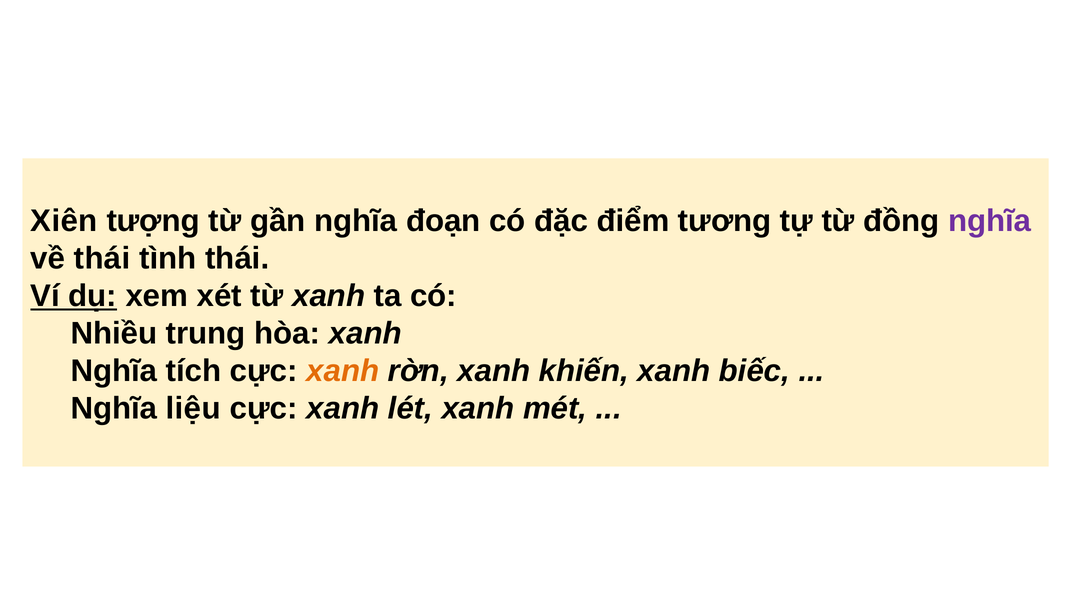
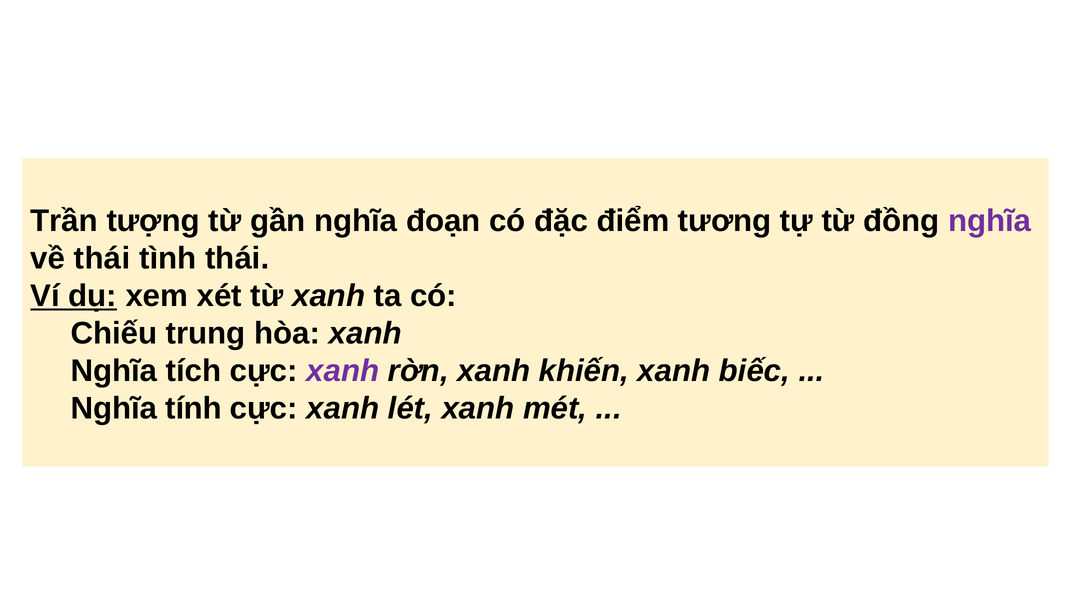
Xiên: Xiên -> Trần (64, 221)
Nhiều: Nhiều -> Chiếu (114, 333)
xanh colour: orange -> purple (343, 371)
liệu: liệu -> tính (194, 408)
